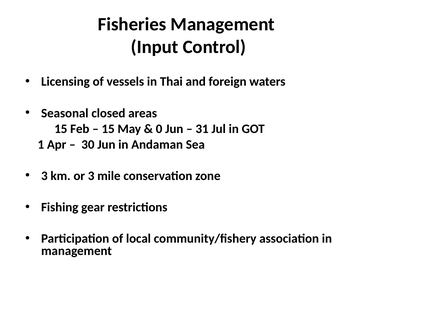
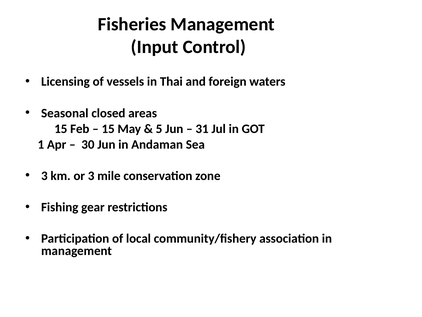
0: 0 -> 5 (159, 129)
